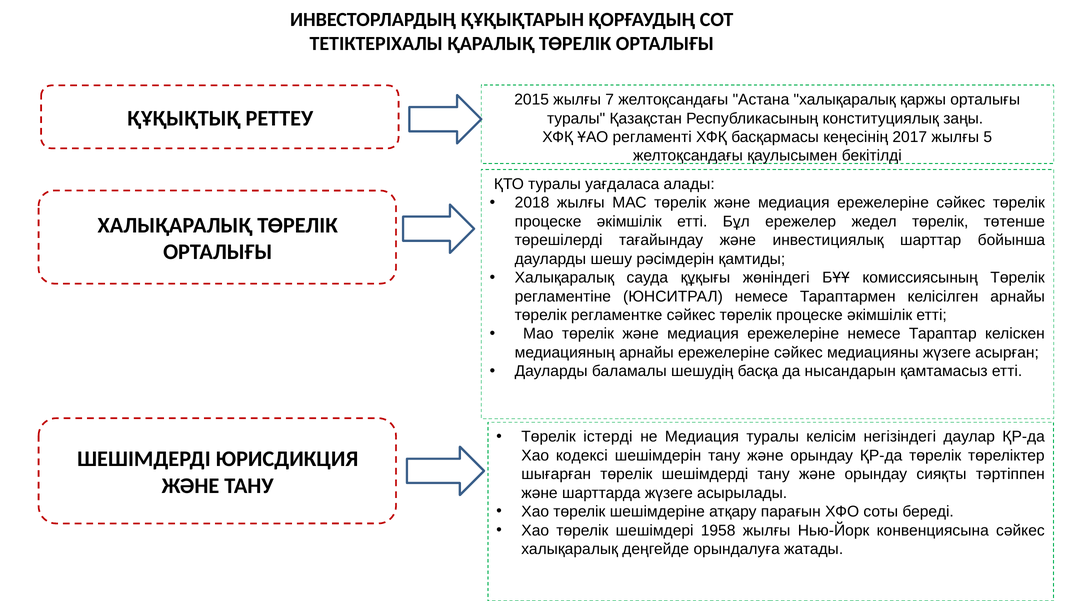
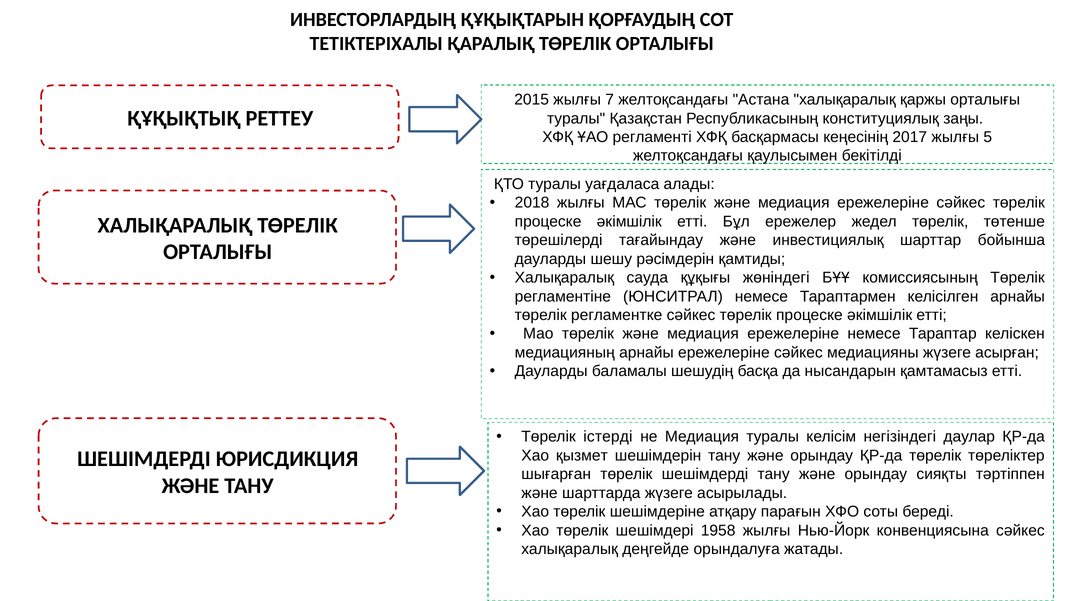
кодексі: кодексі -> қызмет (582, 455)
